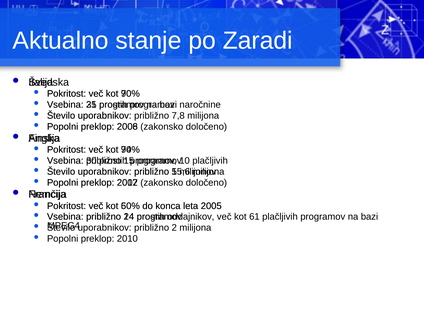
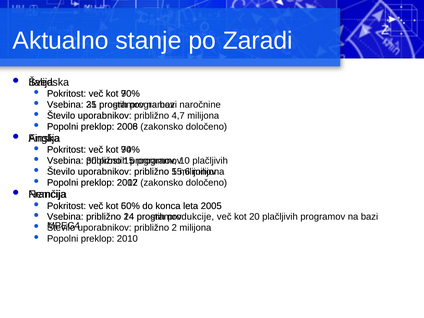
7,8: 7,8 -> 4,7 (178, 116)
oddajnikov: oddajnikov -> produkcije (191, 217)
61: 61 -> 20 (254, 217)
